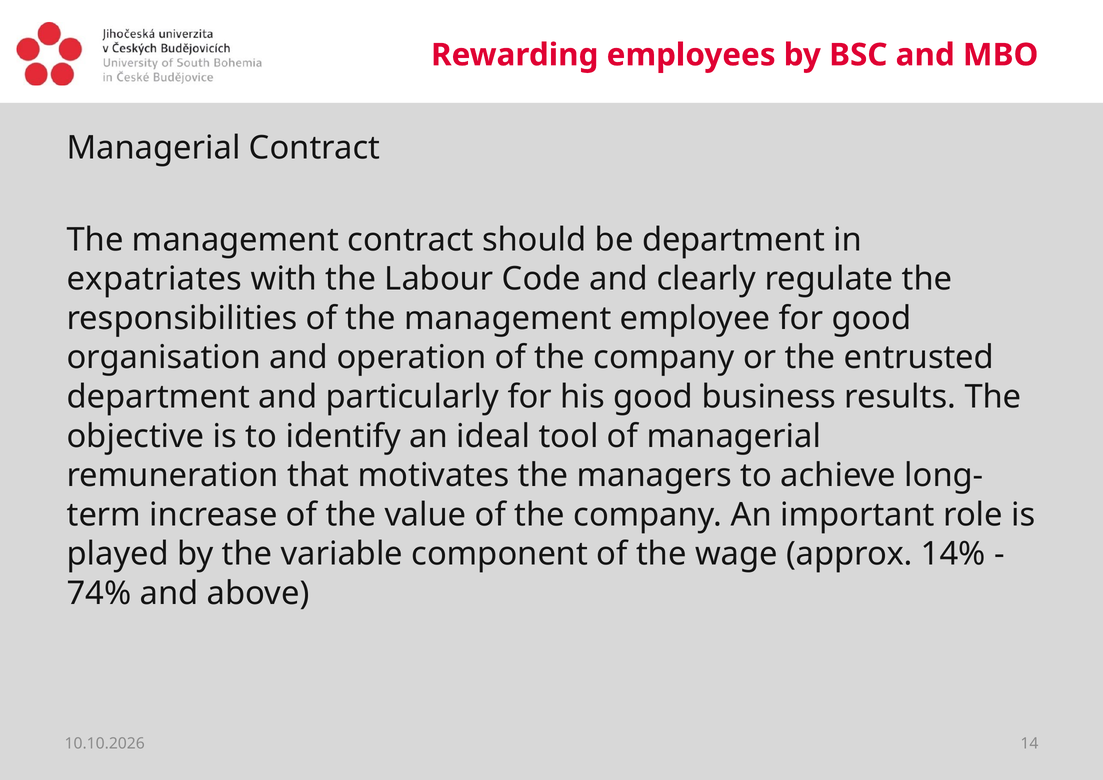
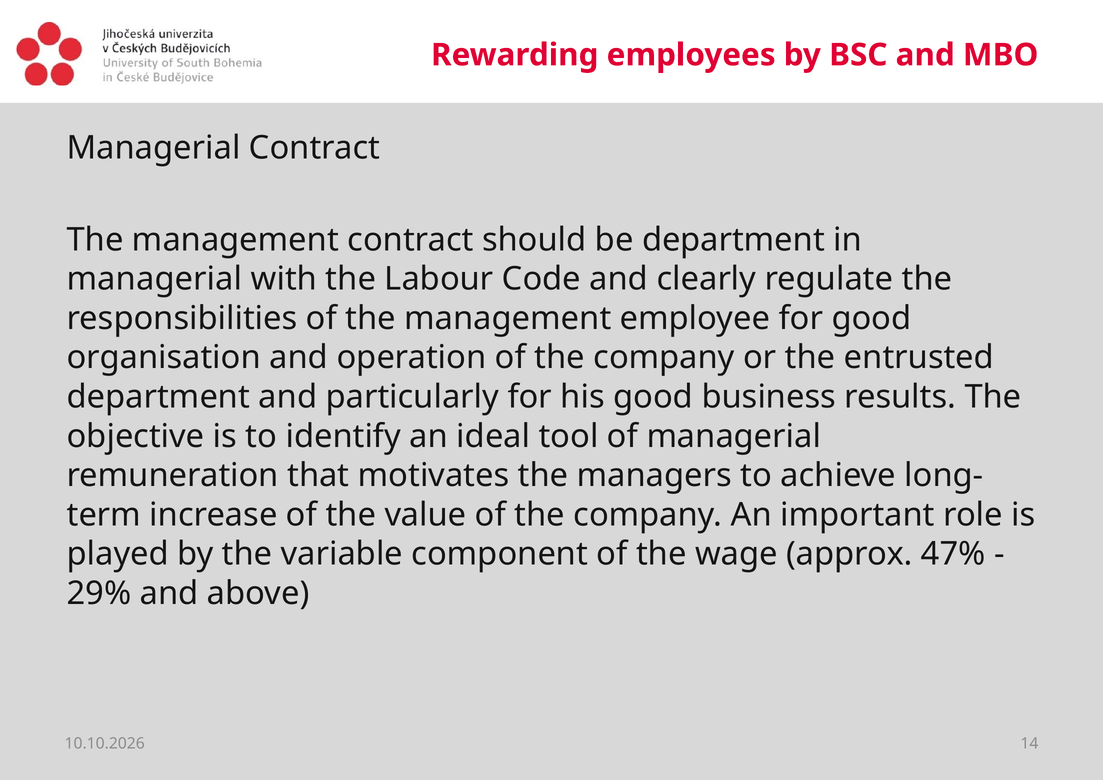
expatriates: expatriates -> managerial (155, 279)
14%: 14% -> 47% (953, 554)
74%: 74% -> 29% (99, 593)
